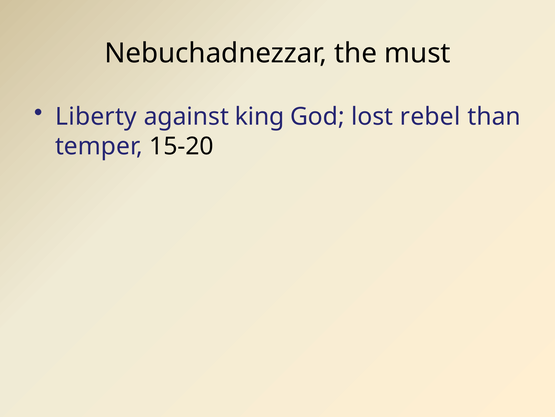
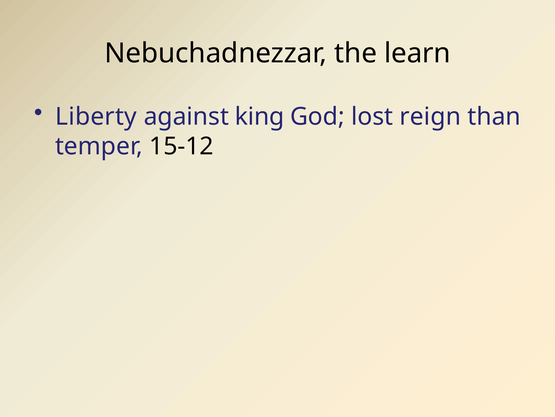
must: must -> learn (418, 53)
rebel: rebel -> reign (430, 116)
15-20: 15-20 -> 15-12 (181, 146)
